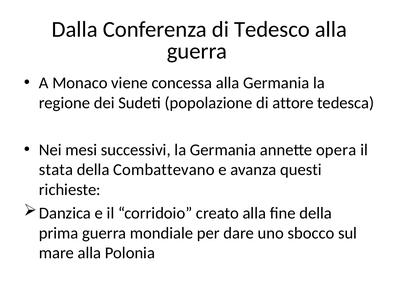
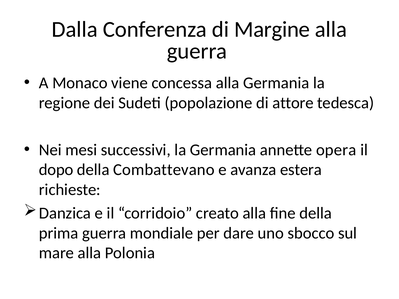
Tedesco: Tedesco -> Margine (272, 29)
stata: stata -> dopo (56, 170)
questi: questi -> estera (301, 170)
